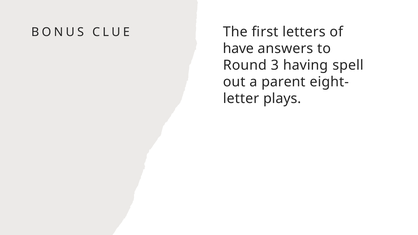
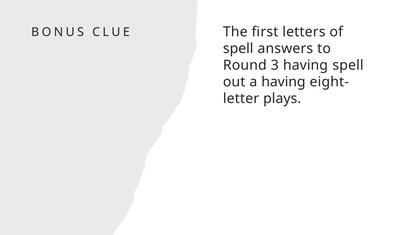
have: have -> spell (238, 49)
a parent: parent -> having (283, 82)
